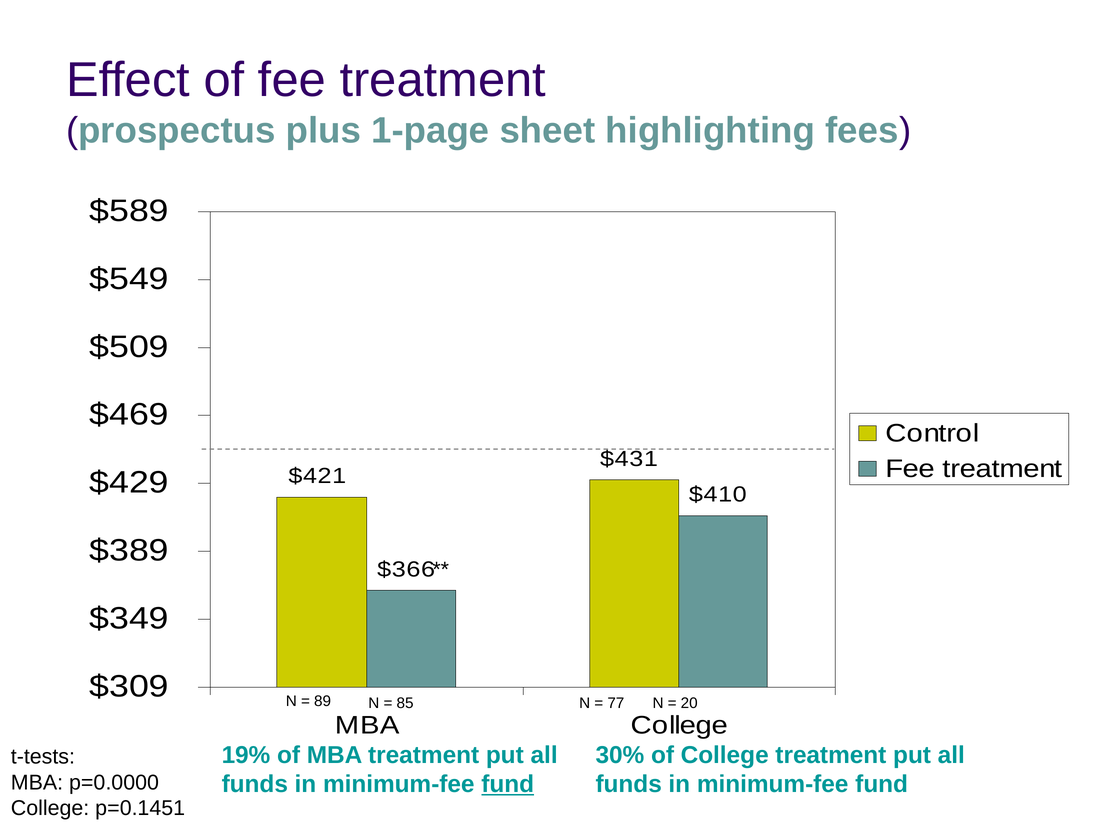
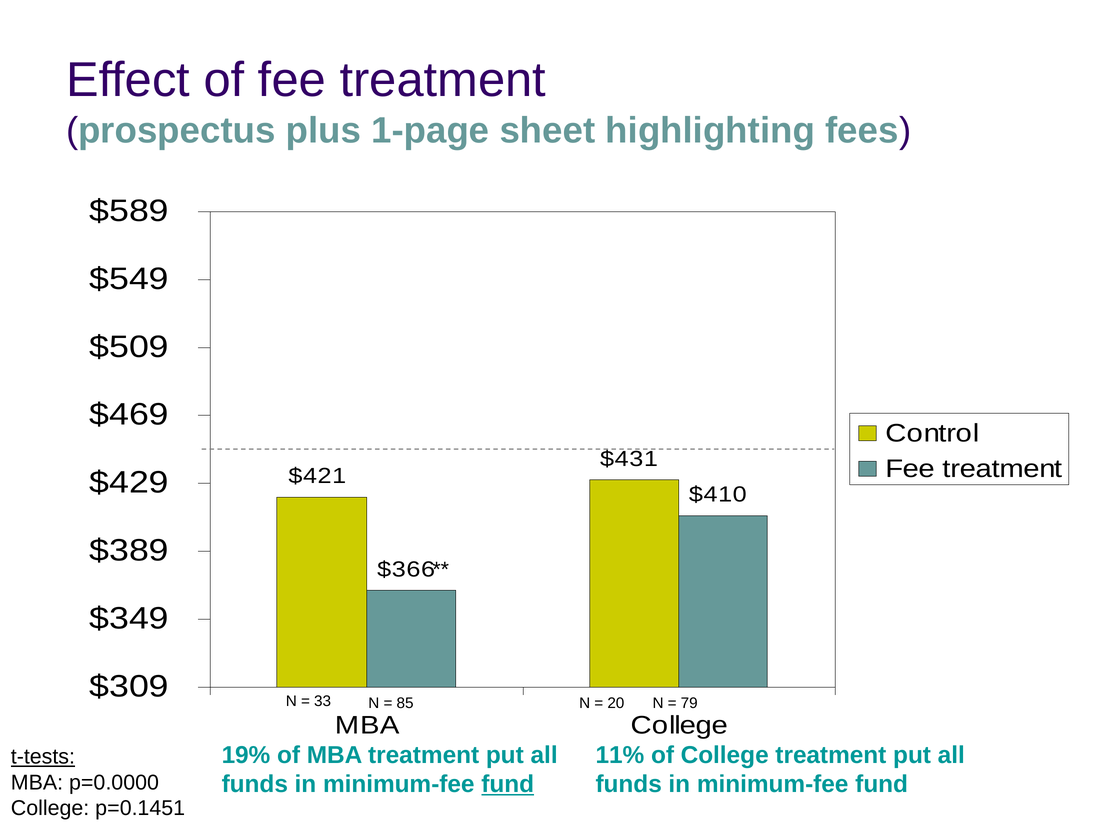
89: 89 -> 33 (323, 701)
77: 77 -> 20 (616, 703)
20: 20 -> 79 (689, 703)
30%: 30% -> 11% (620, 755)
t-tests underline: none -> present (43, 757)
